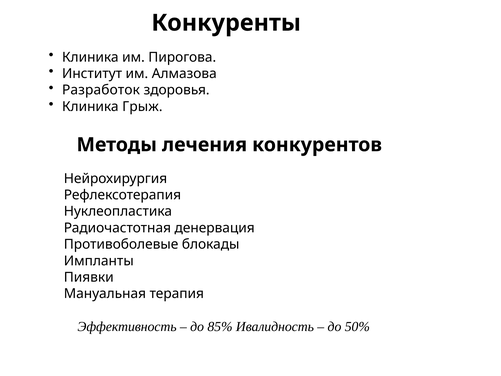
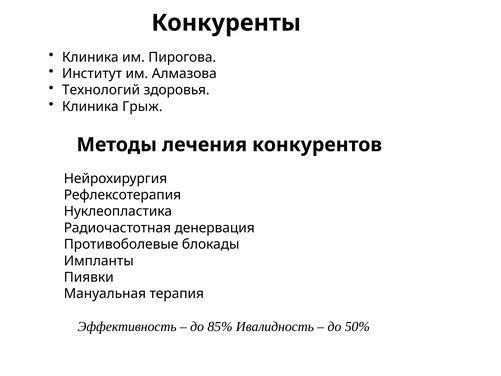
Разработок: Разработок -> Технологий (101, 90)
